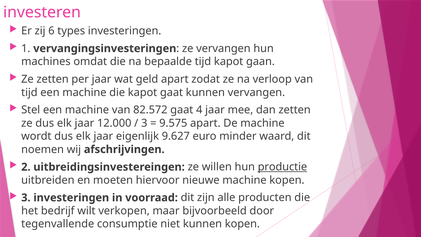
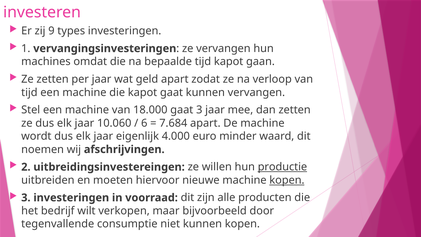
6: 6 -> 9 (51, 31)
82.572: 82.572 -> 18.000 (150, 110)
gaat 4: 4 -> 3 (199, 110)
12.000: 12.000 -> 10.060 (114, 123)
3: 3 -> 6 (144, 123)
9.575: 9.575 -> 7.684 (173, 123)
9.627: 9.627 -> 4.000 (176, 136)
kopen underline: none -> present (287, 180)
